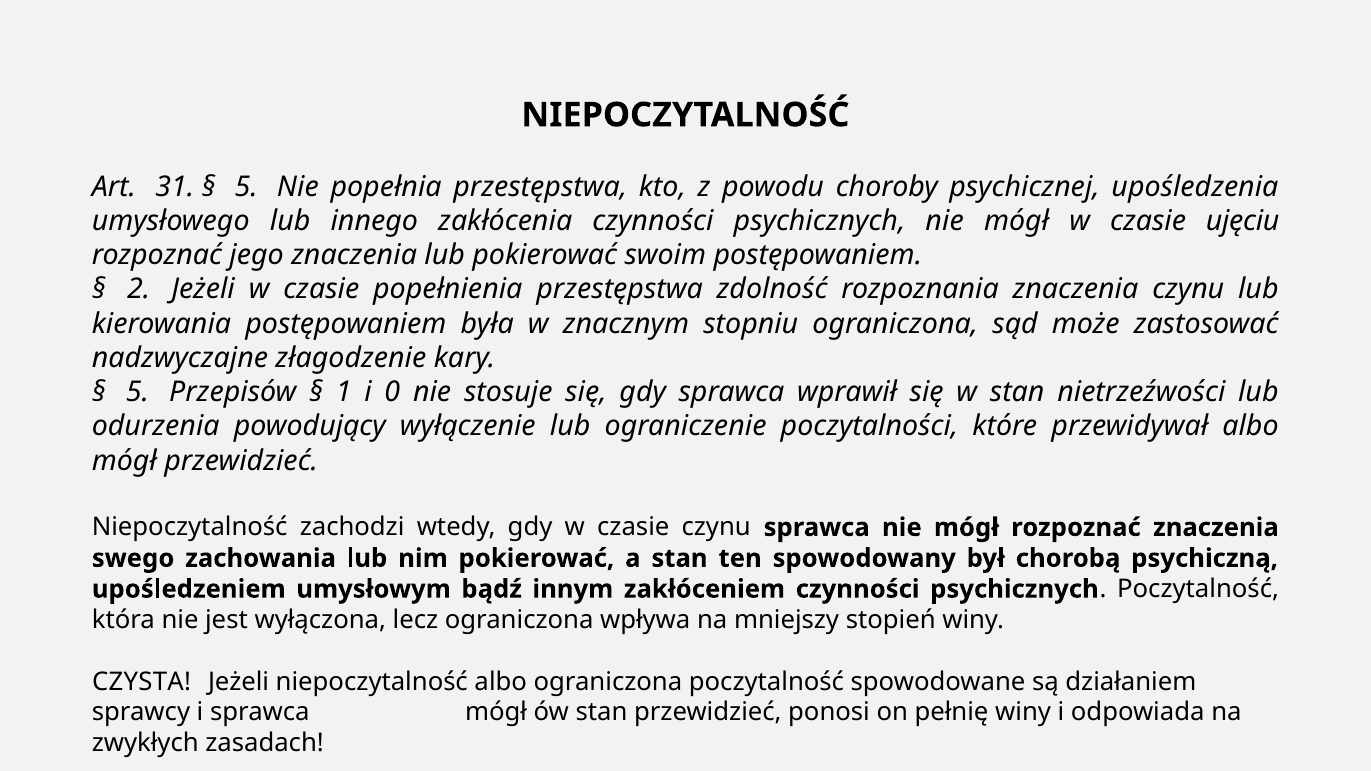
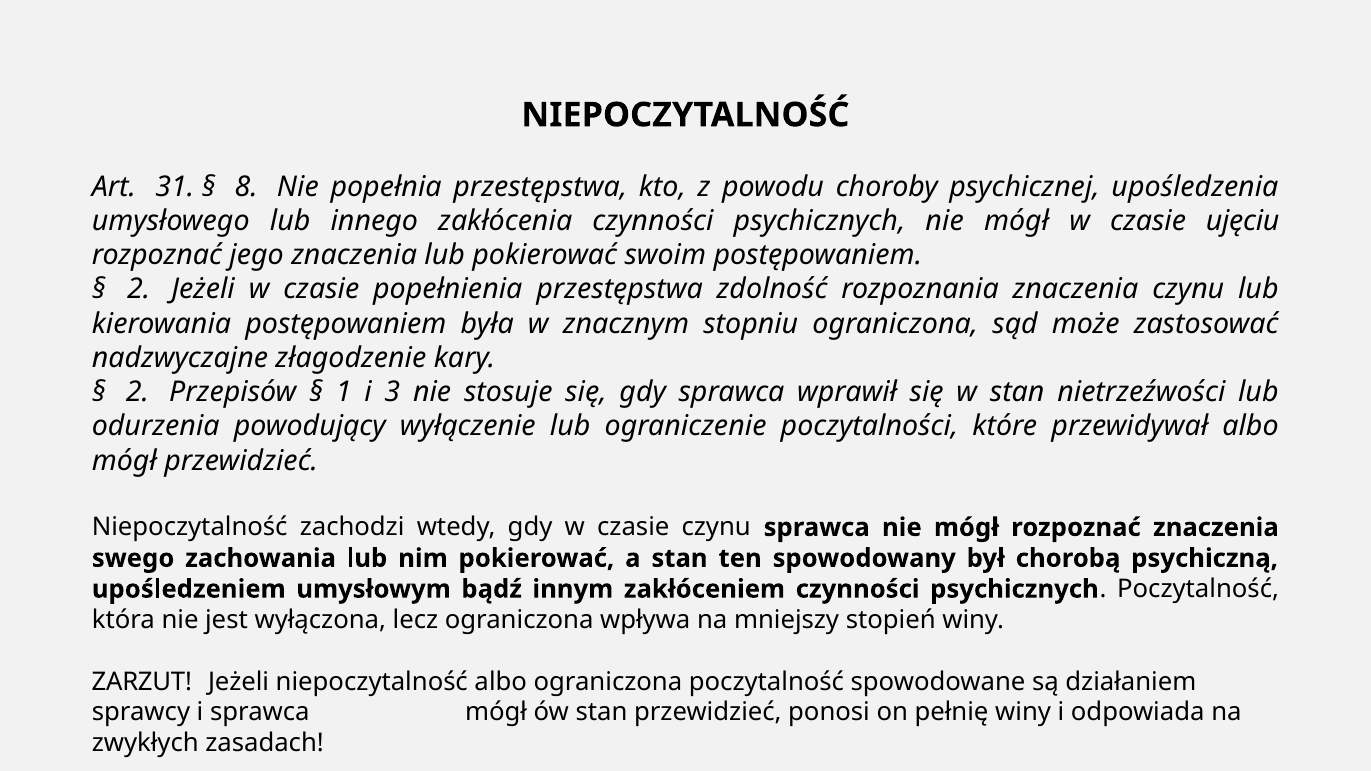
5: 5 -> 8 (246, 187)
5: 5 -> 2 (138, 392)
0: 0 -> 3 (392, 392)
CZYSTA: CZYSTA -> ZARZUT (142, 682)
